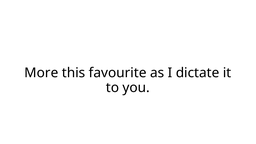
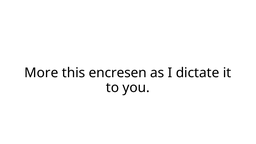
favourite: favourite -> encresen (118, 73)
